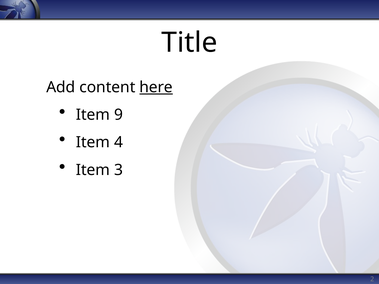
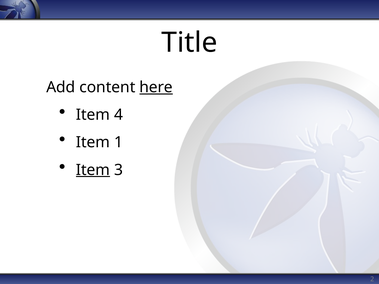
9: 9 -> 4 (118, 115)
4: 4 -> 1 (118, 142)
Item underline: none -> present (93, 170)
